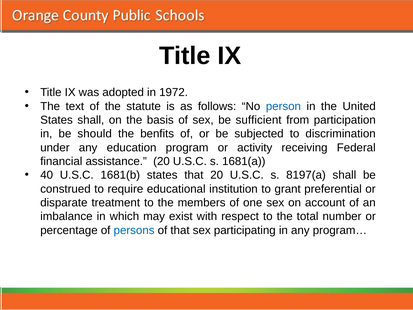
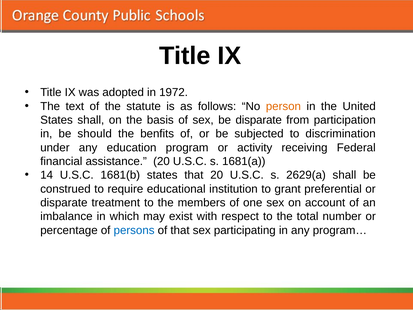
person colour: blue -> orange (283, 106)
be sufficient: sufficient -> disparate (259, 120)
40: 40 -> 14 (47, 175)
8197(a: 8197(a -> 2629(a (306, 175)
